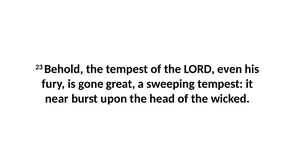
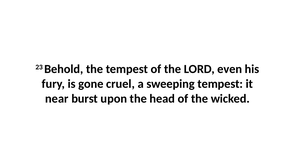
great: great -> cruel (120, 84)
